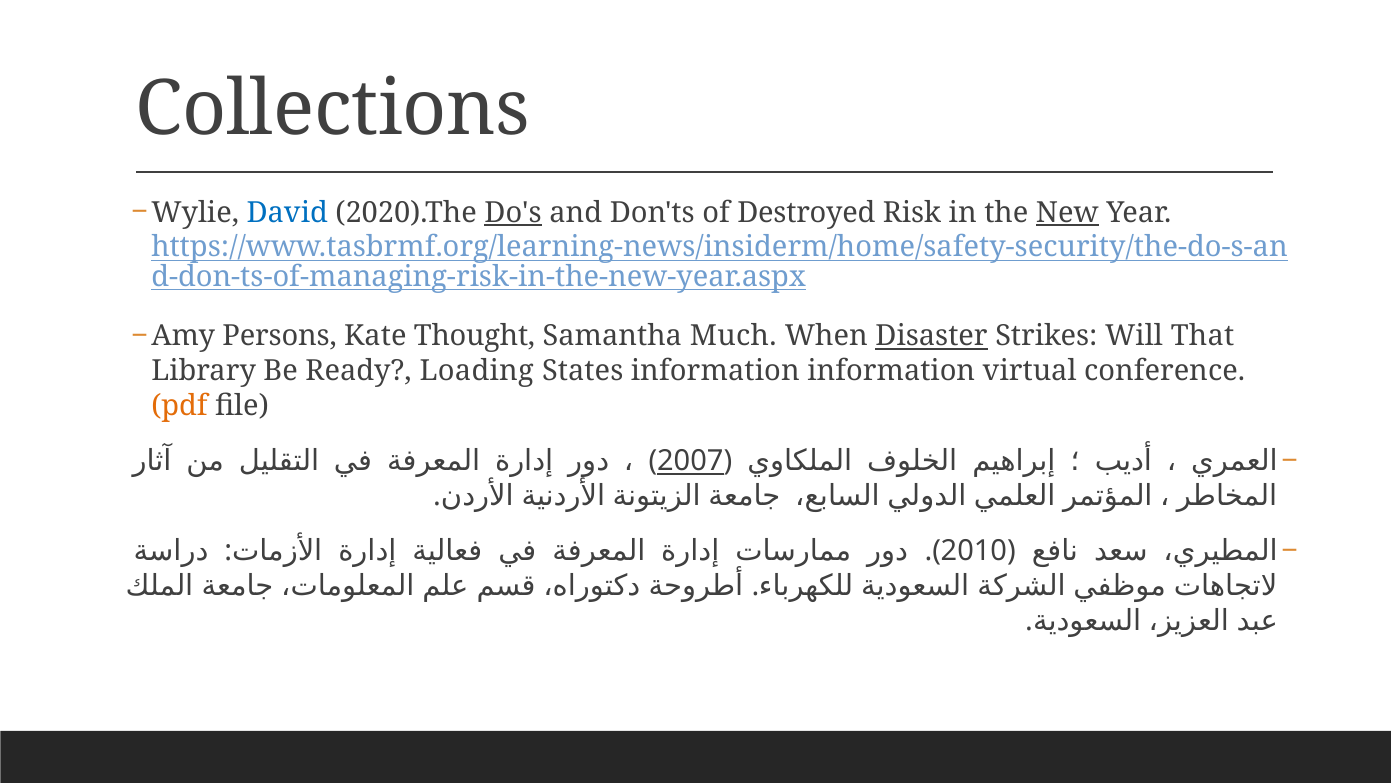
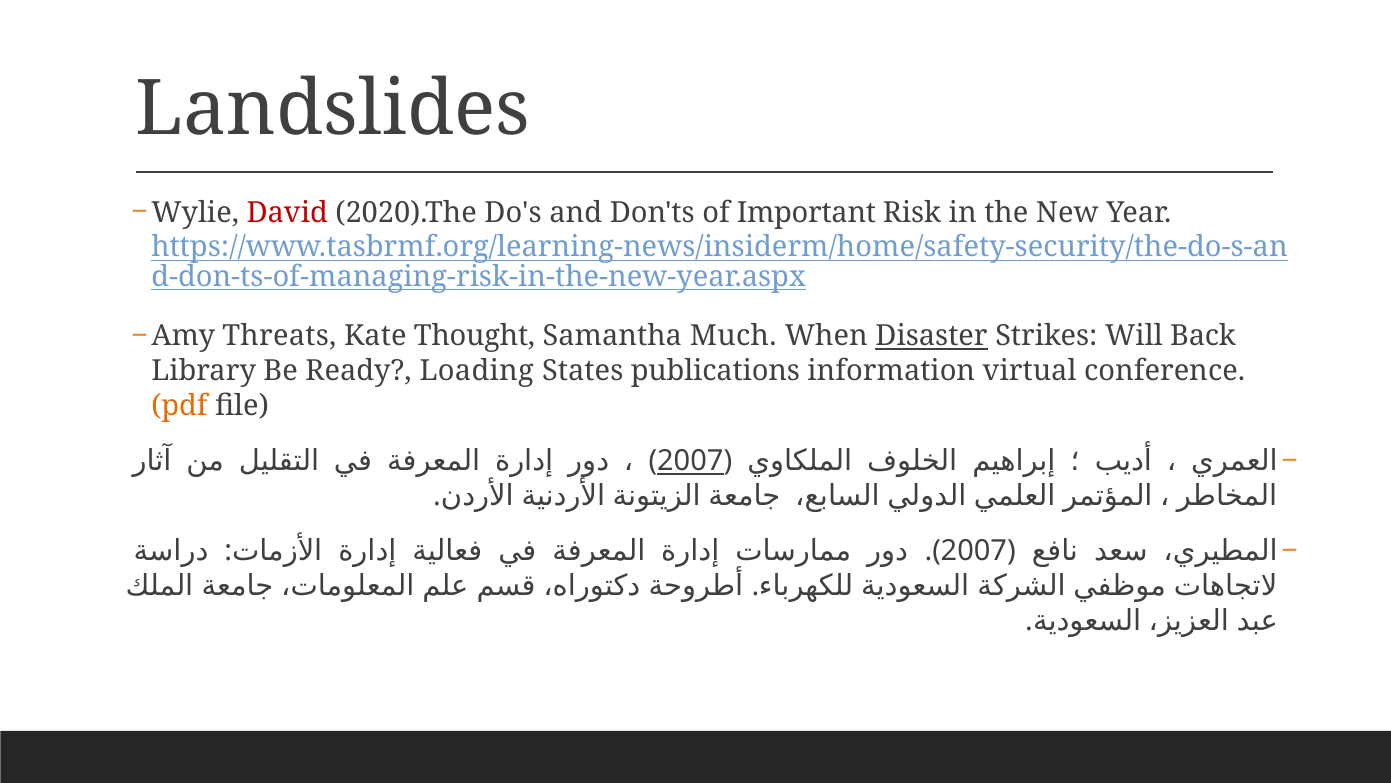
Collections: Collections -> Landslides (333, 109)
David colour: blue -> red (287, 212)
Do's underline: present -> none (513, 212)
Destroyed: Destroyed -> Important (806, 212)
New underline: present -> none (1067, 212)
Persons: Persons -> Threats (279, 336)
That: That -> Back (1203, 336)
States information: information -> publications (715, 371)
2010: 2010 -> 2007 (974, 551)
